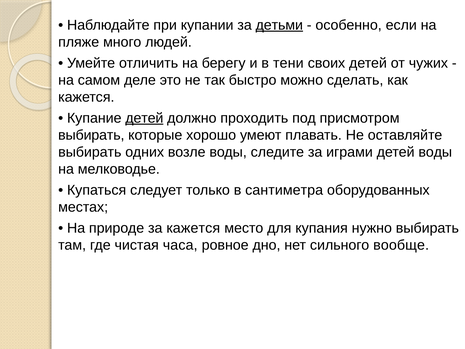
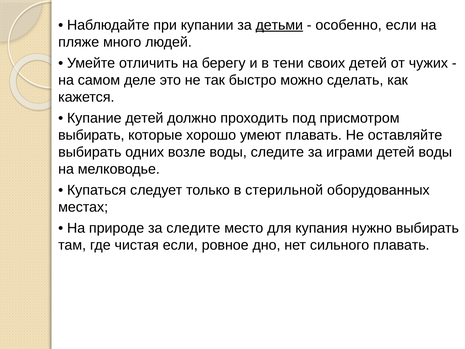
детей underline: present -> none (144, 118)
сантиметра: сантиметра -> стерильной (284, 190)
за кажется: кажется -> следите (193, 228)
чистая часа: часа -> если (180, 245)
сильного вообще: вообще -> плавать (401, 245)
